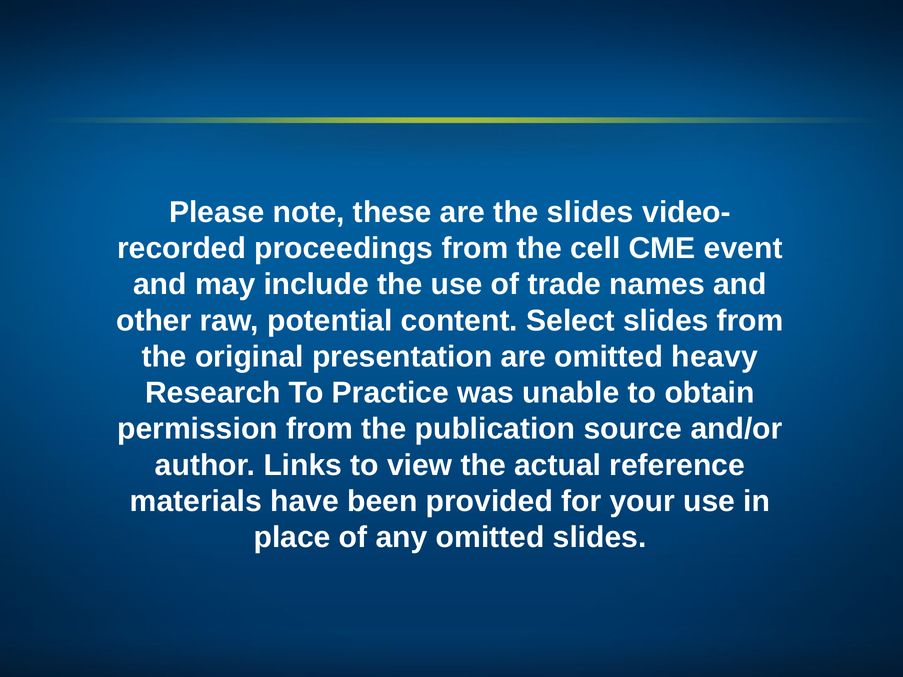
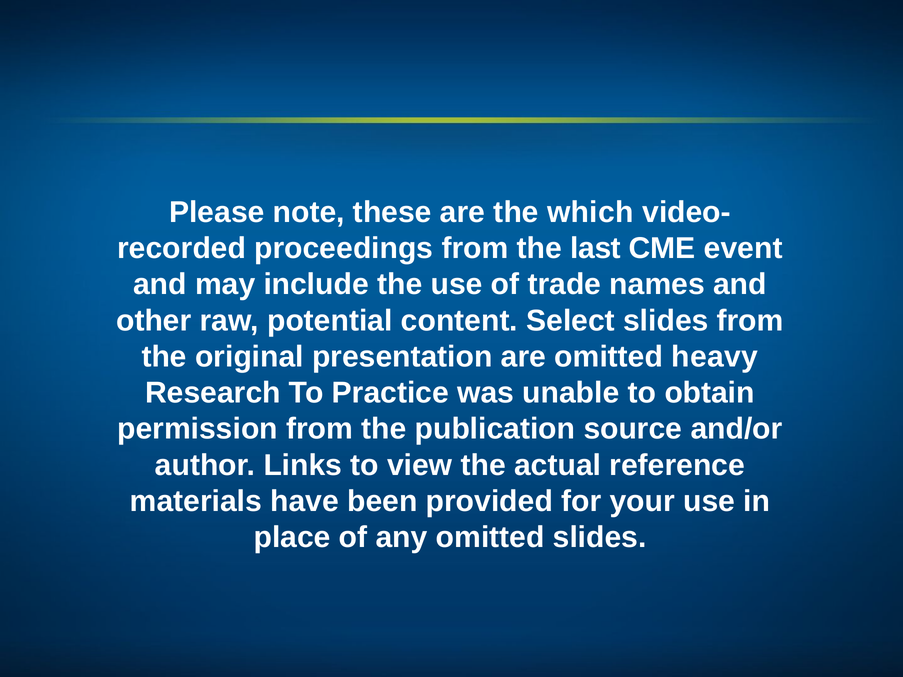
the slides: slides -> which (590, 212)
cell: cell -> last (596, 249)
